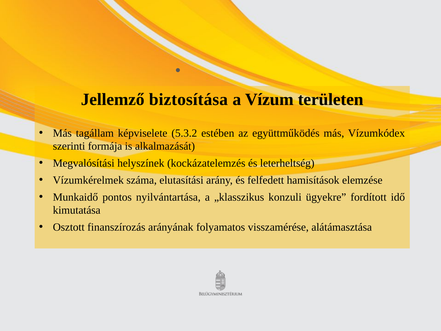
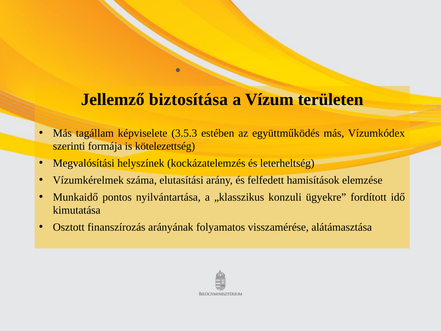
5.3.2: 5.3.2 -> 3.5.3 (184, 133)
alkalmazását: alkalmazását -> kötelezettség (165, 146)
